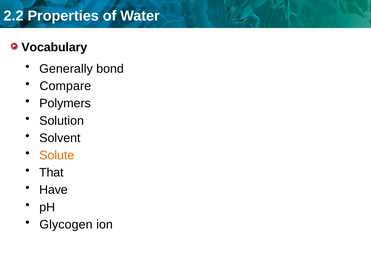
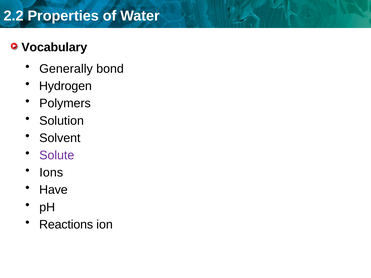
Compare: Compare -> Hydrogen (65, 86)
Solute colour: orange -> purple (57, 155)
That: That -> Ions (51, 173)
Glycogen: Glycogen -> Reactions (66, 225)
